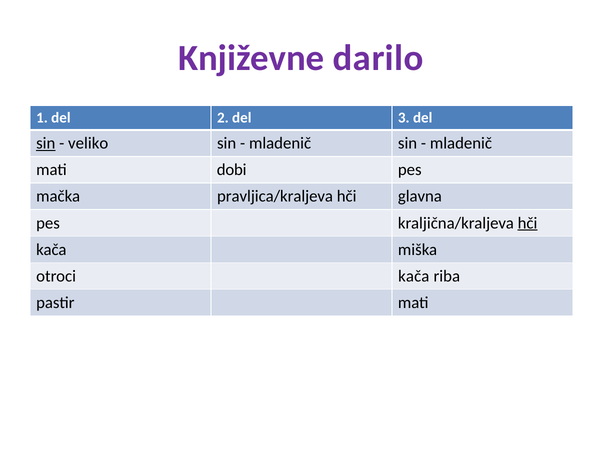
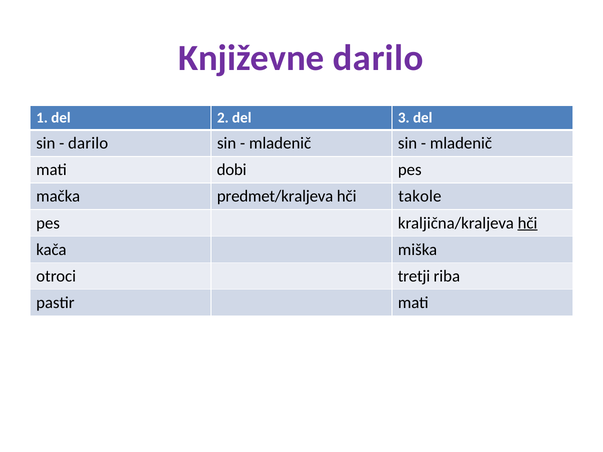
sin underline: present -> none (46, 143)
veliko: veliko -> darilo (88, 143)
pravljica/kraljeva: pravljica/kraljeva -> predmet/kraljeva (275, 197)
glavna: glavna -> takole (420, 197)
otroci kača: kača -> tretji (414, 276)
